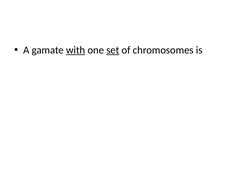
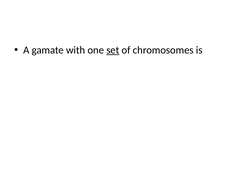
with underline: present -> none (76, 50)
